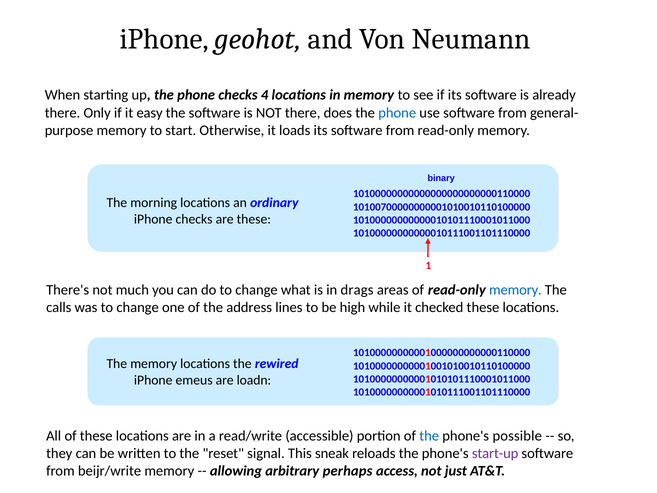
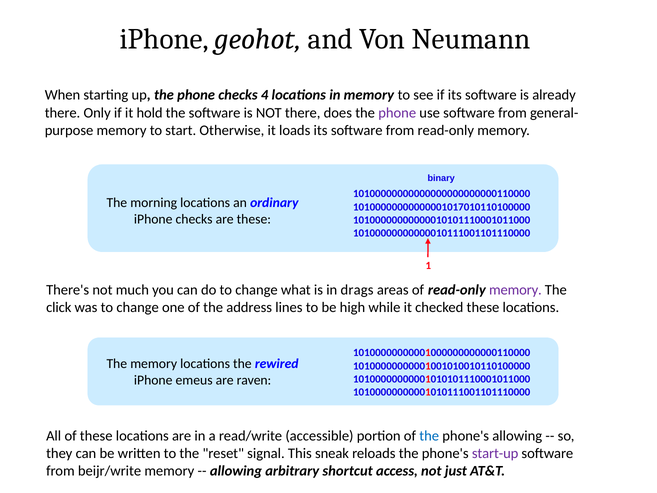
easy: easy -> hold (150, 113)
phone colour: blue -> purple (397, 113)
10100700000000001010010110100000: 10100700000000001010010110100000 -> 10100000000000001017010110100000 (442, 207)
memory colour: blue -> purple (515, 290)
calls: calls -> click (59, 307)
loadn: loadn -> raven (254, 380)
phone's possible: possible -> allowing (517, 436)
perhaps: perhaps -> shortcut (348, 471)
